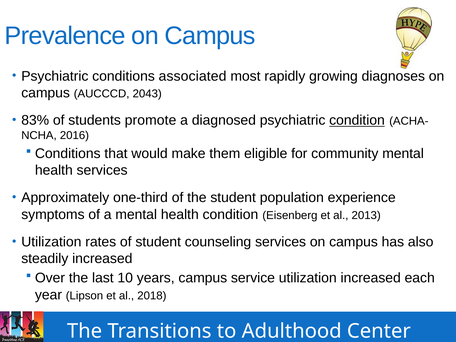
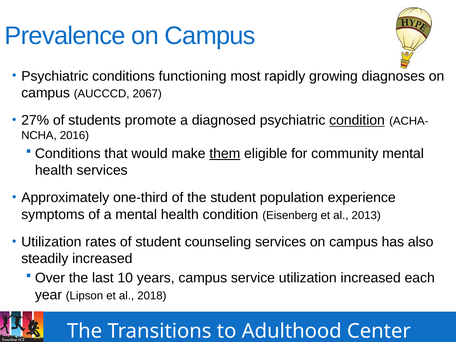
associated: associated -> functioning (193, 76)
2043: 2043 -> 2067 (147, 94)
83%: 83% -> 27% (35, 120)
them underline: none -> present (225, 154)
